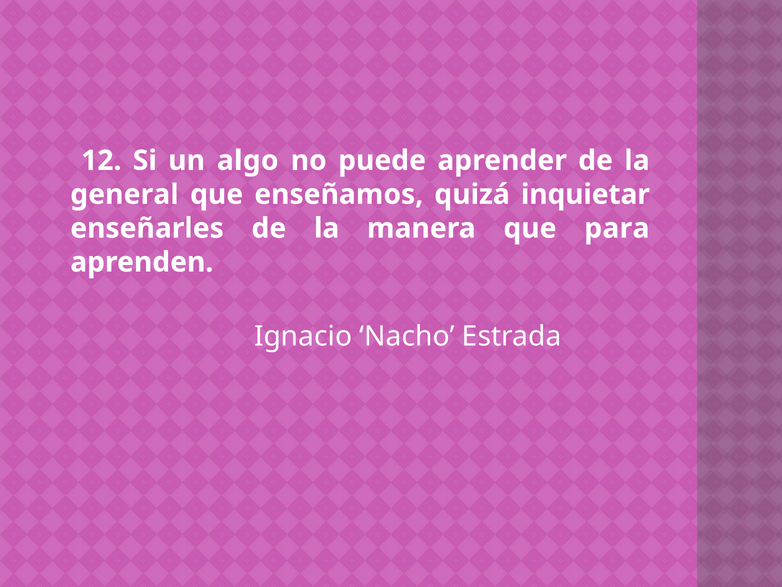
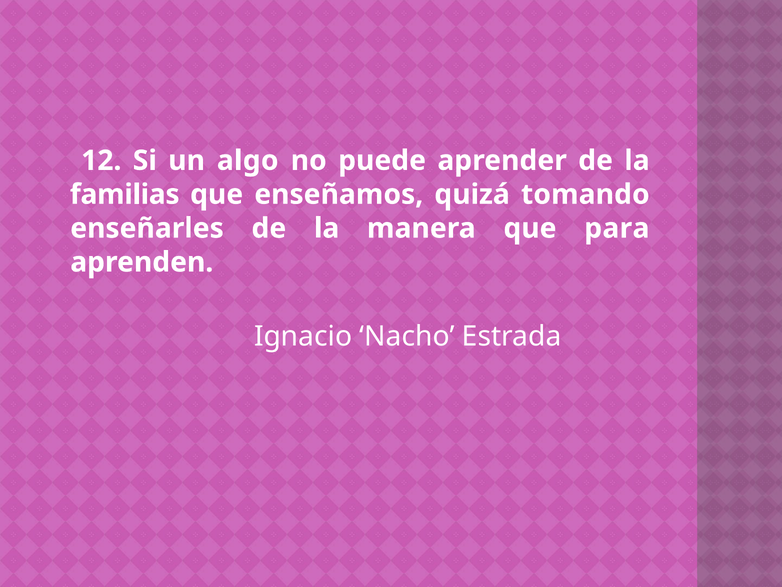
general: general -> familias (125, 194)
inquietar: inquietar -> tomando (585, 194)
